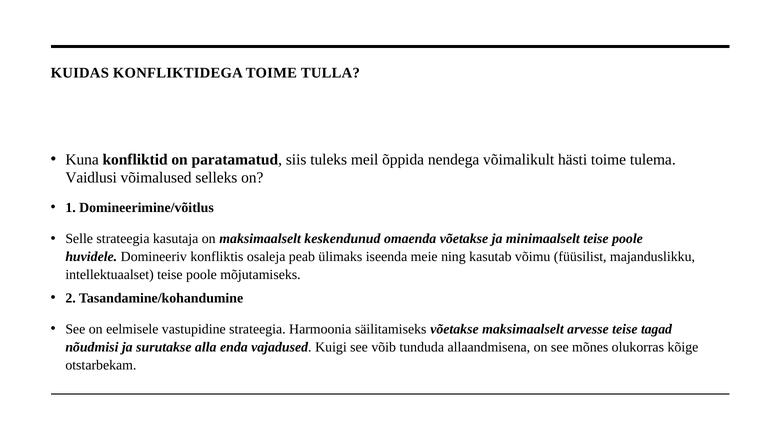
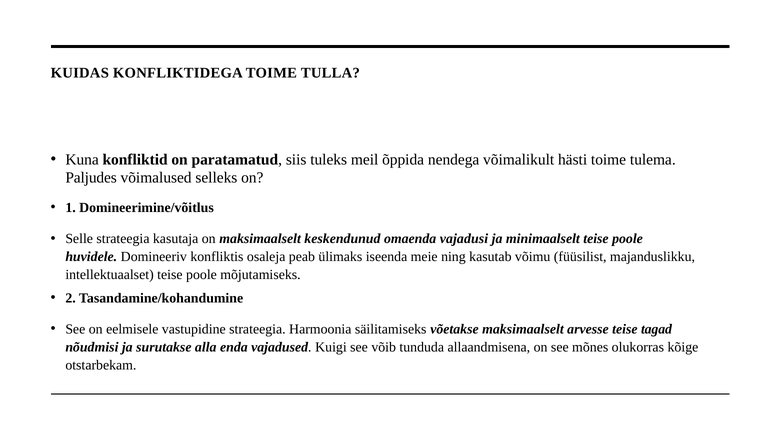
Vaidlusi: Vaidlusi -> Paljudes (91, 177)
omaenda võetakse: võetakse -> vajadusi (464, 238)
